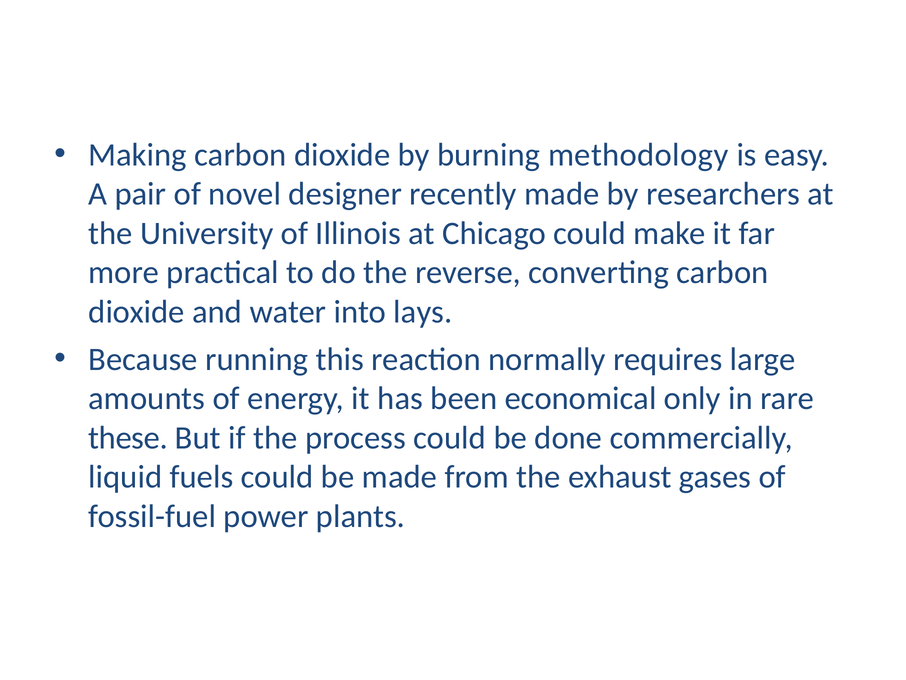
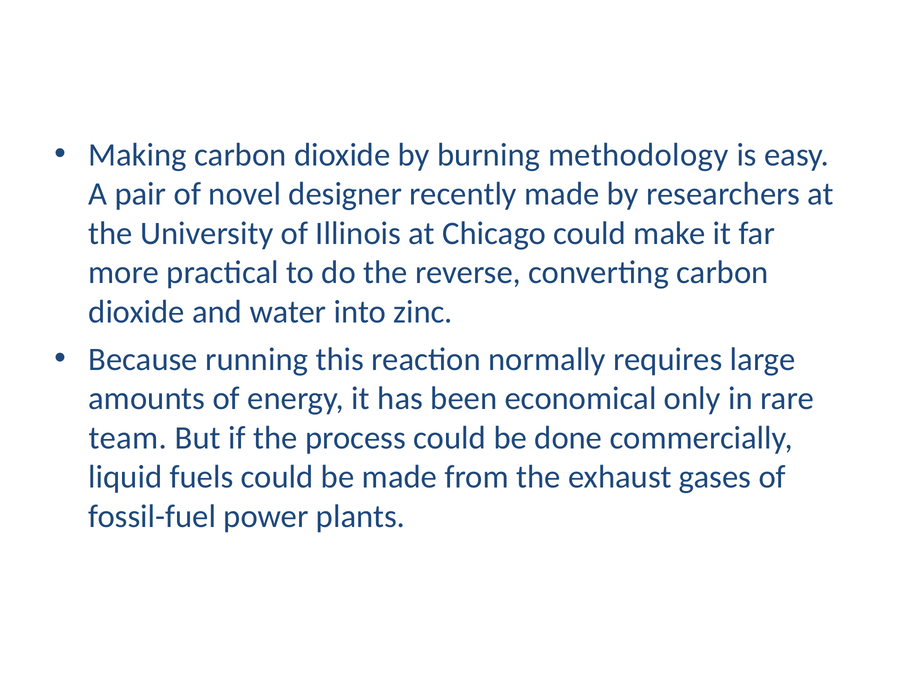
lays: lays -> zinc (423, 312)
these: these -> team (128, 437)
